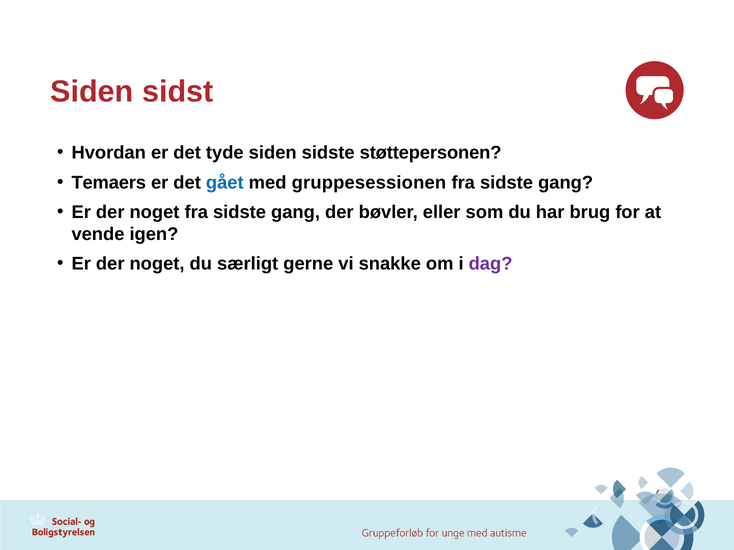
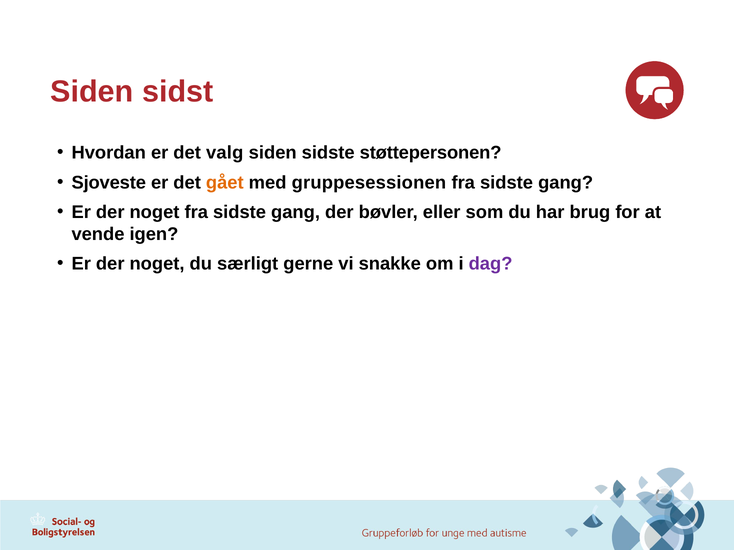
tyde: tyde -> valg (225, 153)
Temaers: Temaers -> Sjoveste (109, 183)
gået colour: blue -> orange (225, 183)
